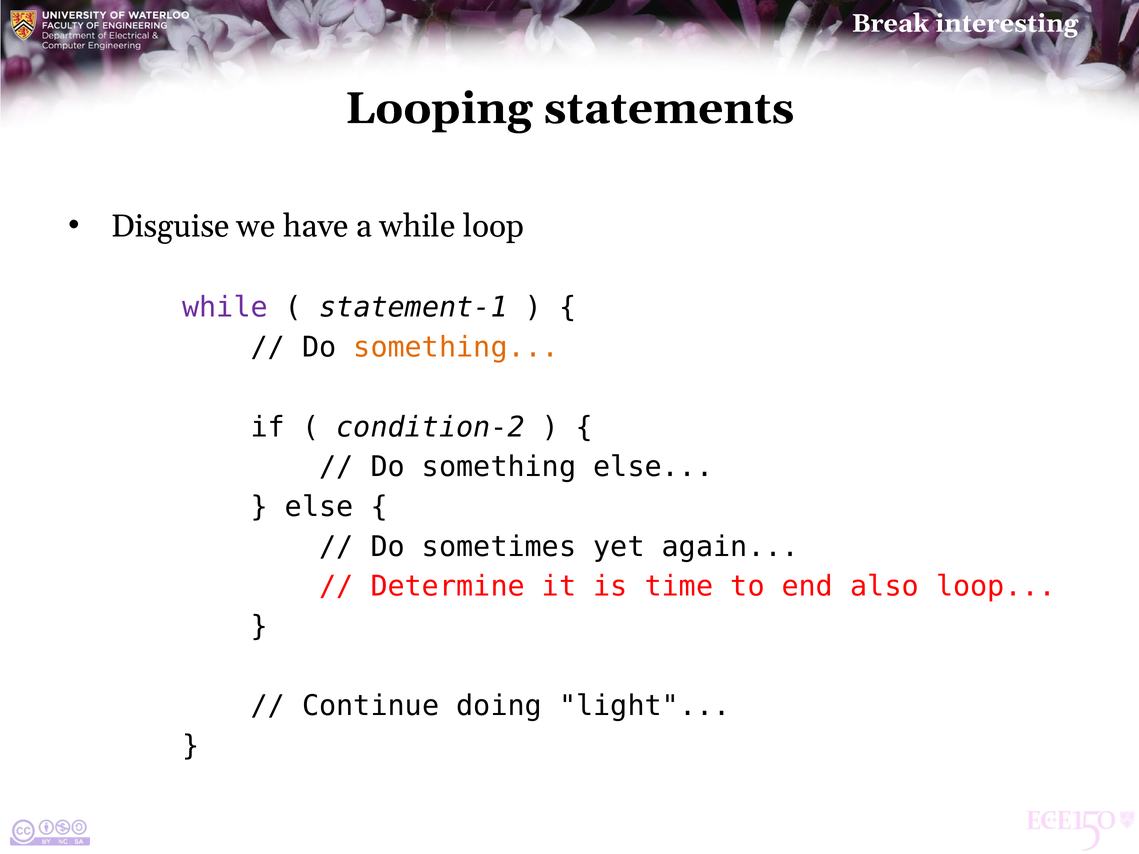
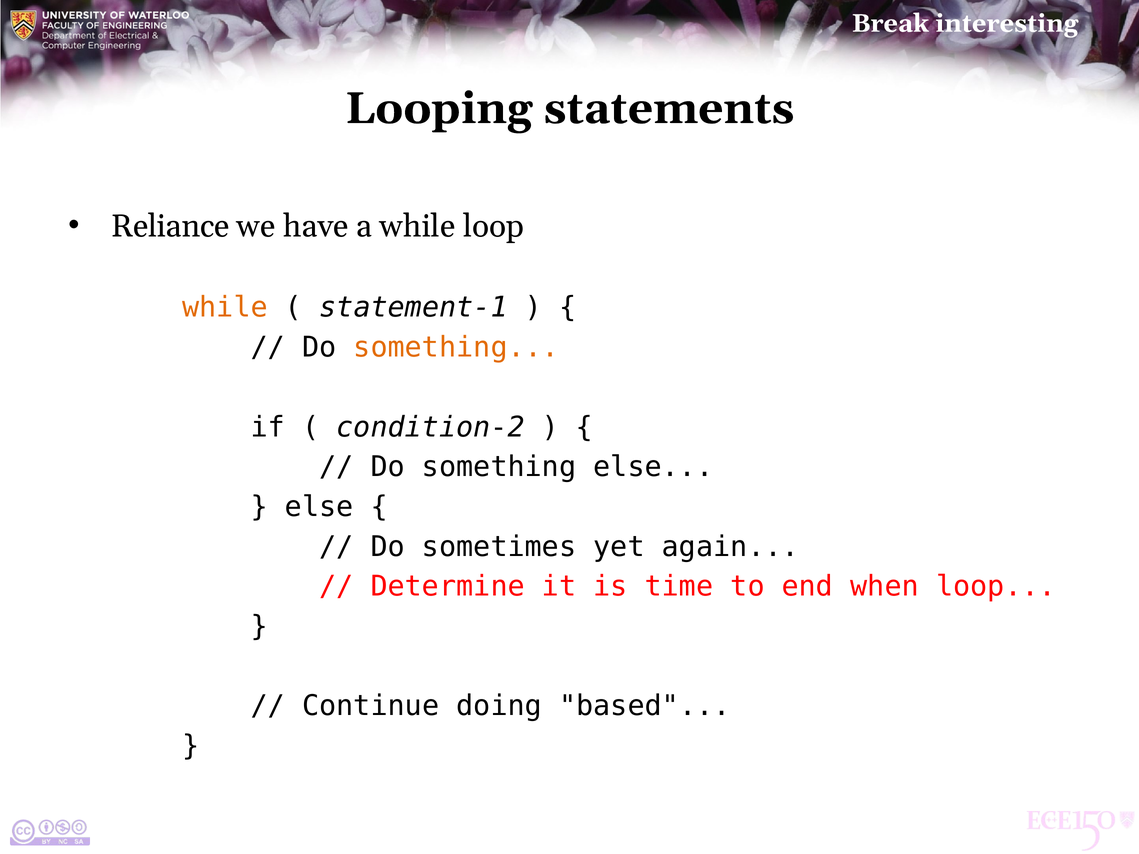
Disguise: Disguise -> Reliance (170, 226)
while colour: purple -> orange (225, 308)
also: also -> when (885, 587)
light: light -> based (645, 706)
